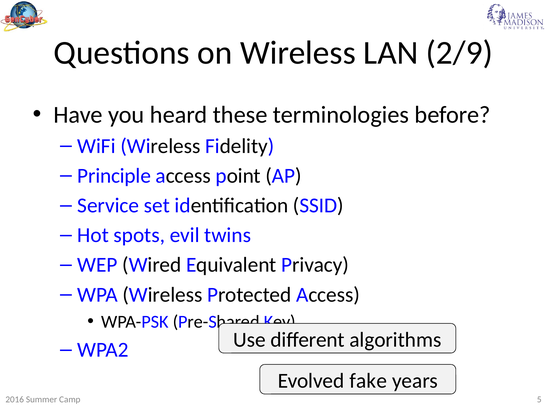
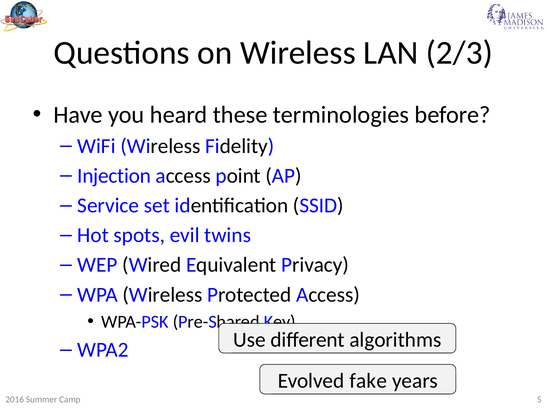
2/9: 2/9 -> 2/3 (459, 53)
Principle: Principle -> Injection (114, 176)
